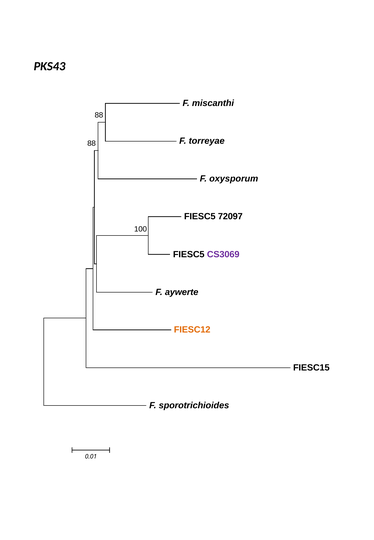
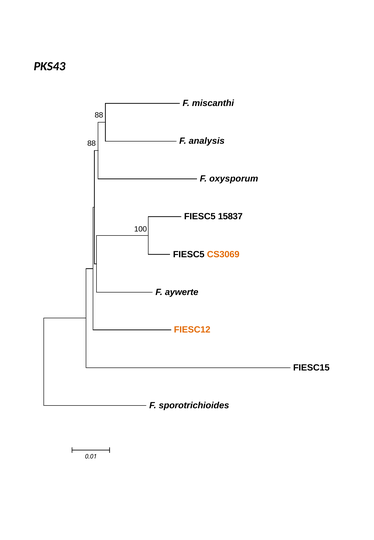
torreyae: torreyae -> analysis (207, 141)
72097: 72097 -> 15837 (230, 217)
CS3069 colour: purple -> orange (223, 254)
